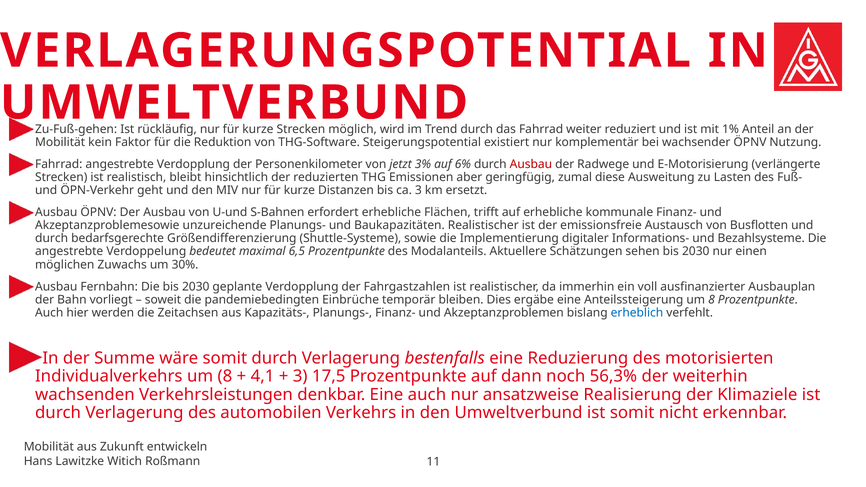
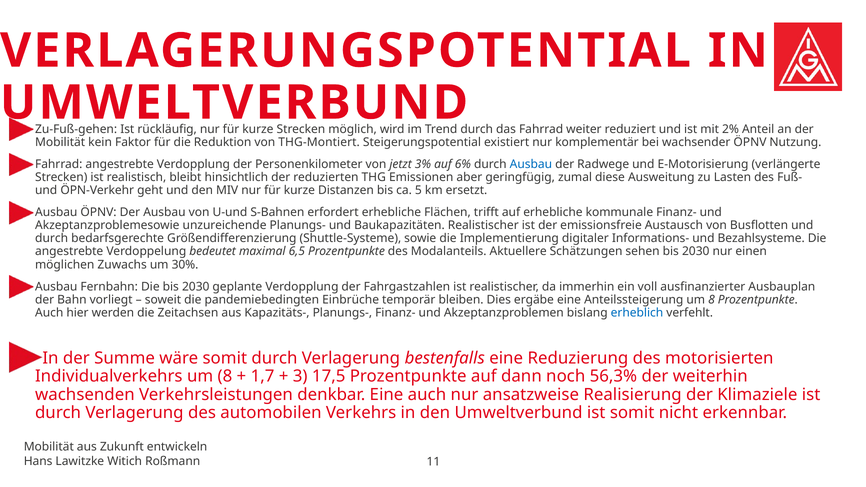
1%: 1% -> 2% (731, 129)
THG-Software: THG-Software -> THG-Montiert (319, 142)
Ausbau colour: red -> blue (531, 164)
ca 3: 3 -> 5 (418, 190)
4,1: 4,1 -> 1,7 (263, 376)
